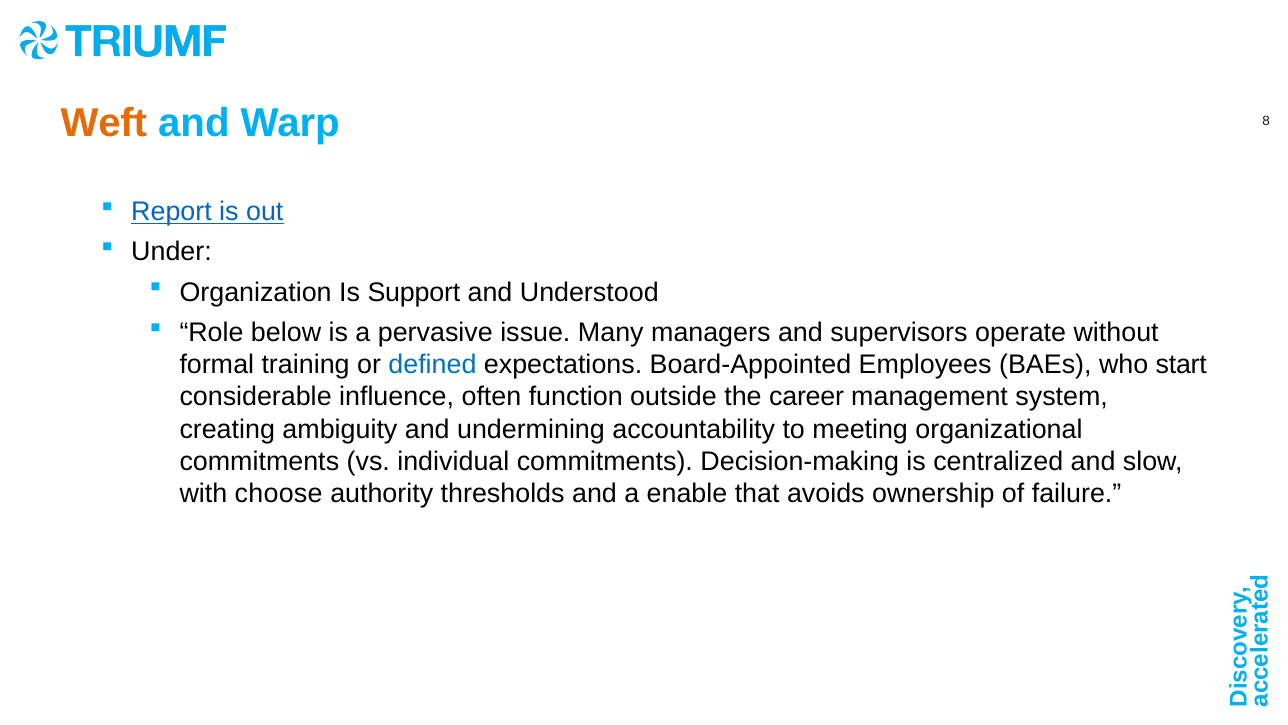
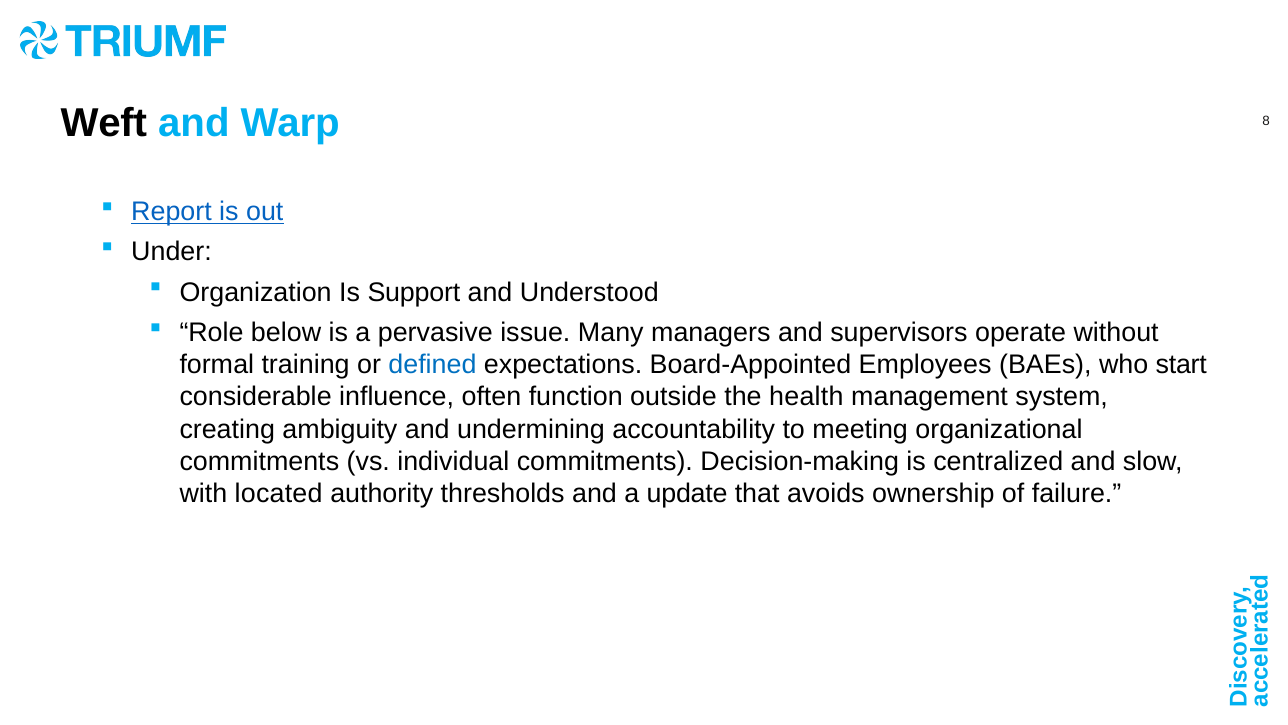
Weft colour: orange -> black (104, 123)
career: career -> health (806, 397)
choose: choose -> located (279, 493)
enable: enable -> update (687, 493)
